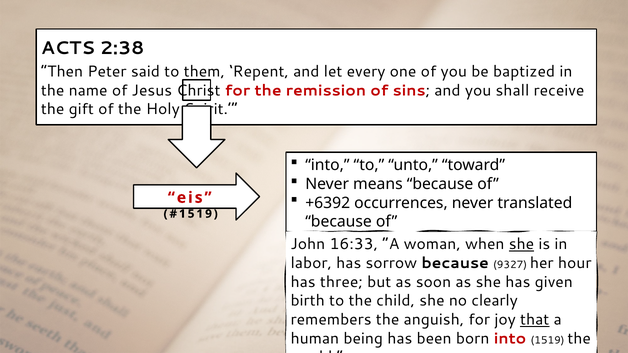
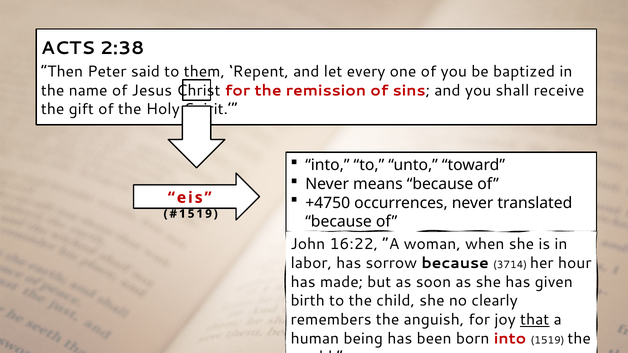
+6392: +6392 -> +4750 (328, 203)
16:33: 16:33 -> 16:22 (354, 244)
she underline: present -> none (521, 244)
9327: 9327 -> 3714 (510, 265)
three: three -> made (341, 282)
